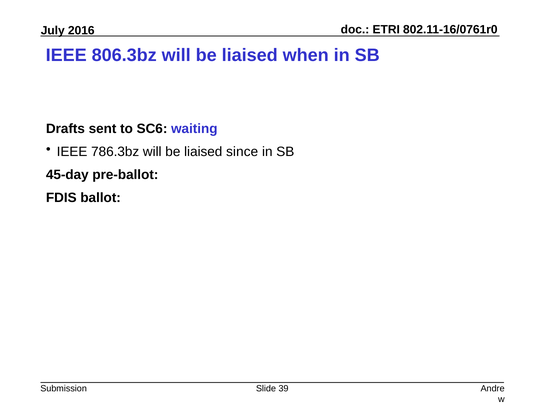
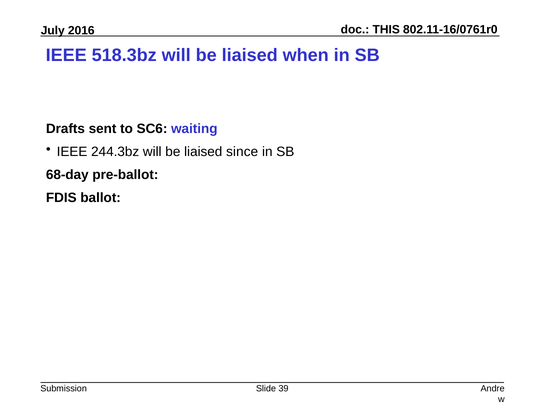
ETRI: ETRI -> THIS (386, 30)
806.3bz: 806.3bz -> 518.3bz (124, 55)
786.3bz: 786.3bz -> 244.3bz (115, 152)
45-day: 45-day -> 68-day (67, 175)
